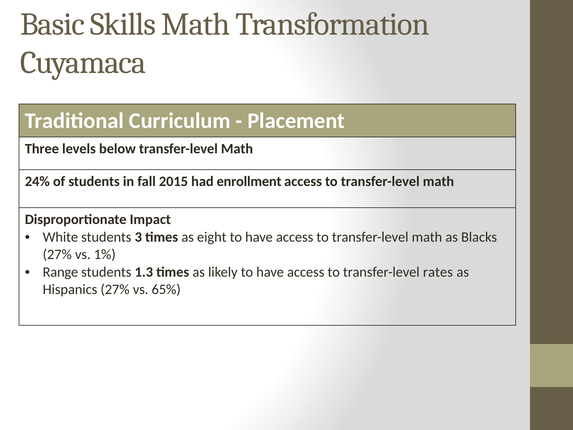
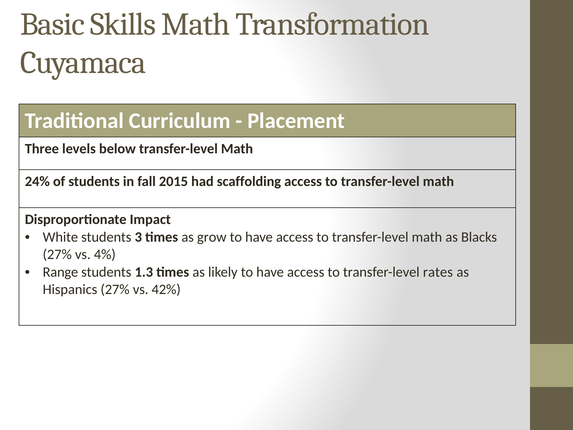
enrollment: enrollment -> scaffolding (249, 181)
eight: eight -> grow (212, 237)
1%: 1% -> 4% (105, 254)
65%: 65% -> 42% (166, 289)
